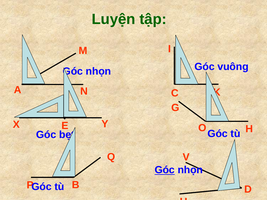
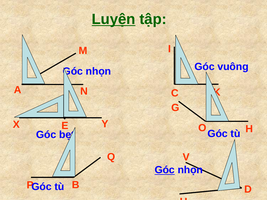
Luyện underline: none -> present (114, 19)
